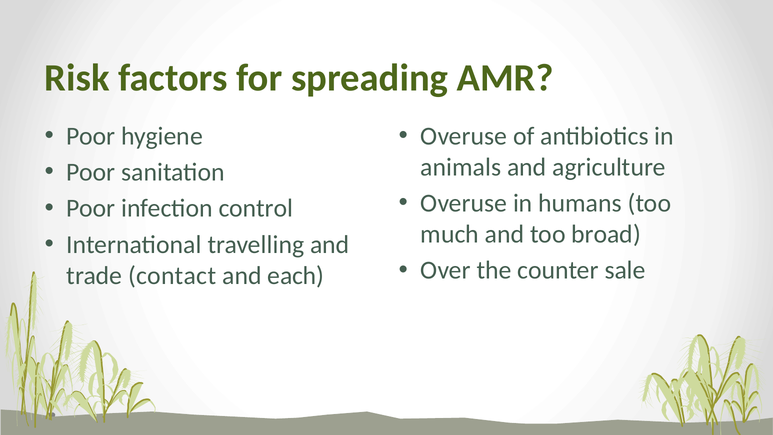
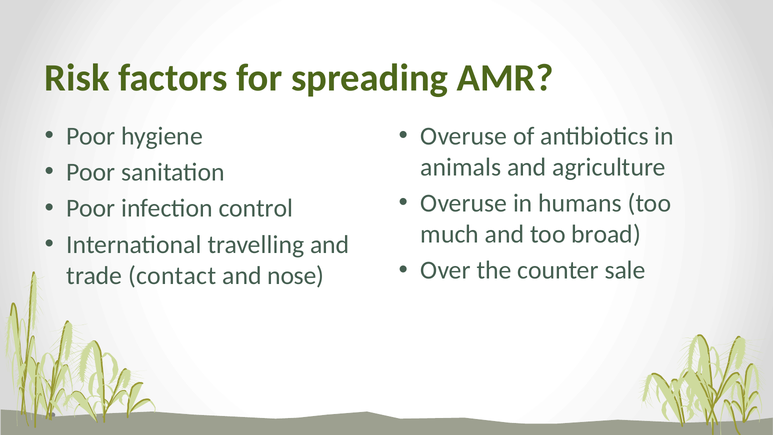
each: each -> nose (296, 275)
